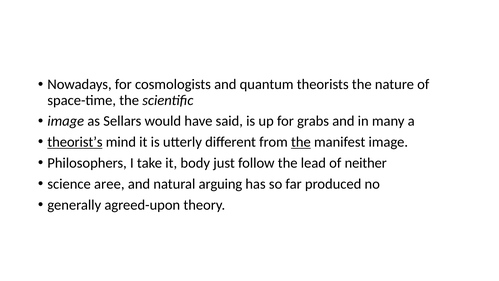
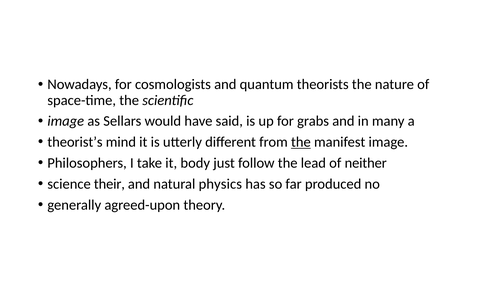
theorist’s underline: present -> none (75, 142)
aree: aree -> their (109, 184)
arguing: arguing -> physics (220, 184)
